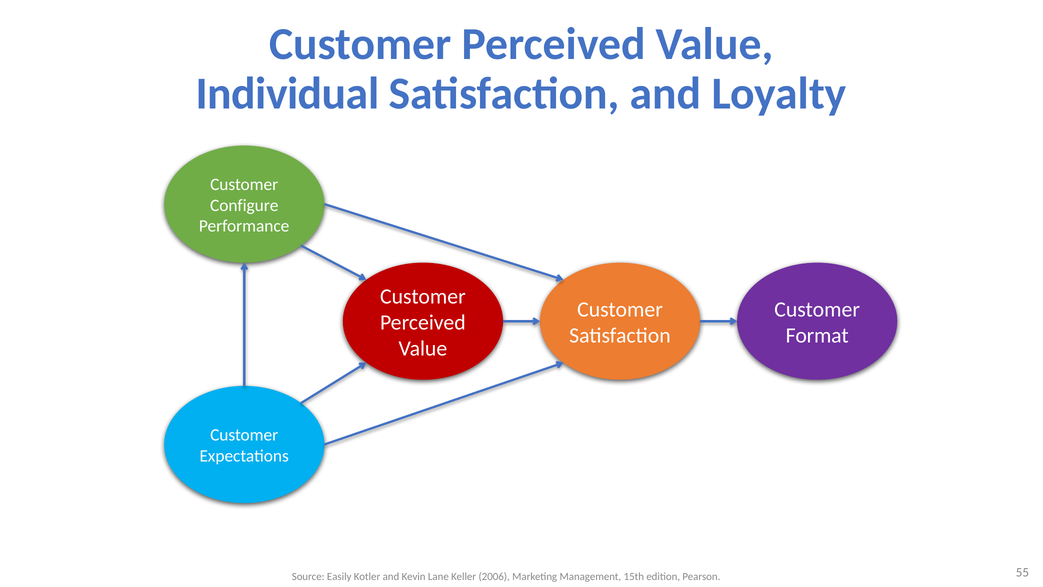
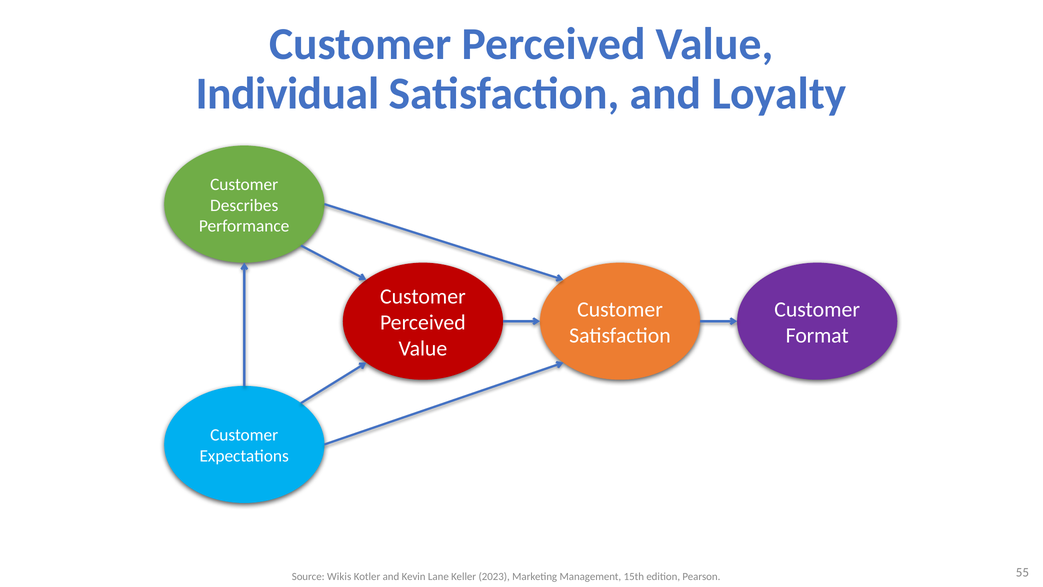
Configure: Configure -> Describes (244, 205)
Easily: Easily -> Wikis (339, 576)
2006: 2006 -> 2023 (494, 576)
